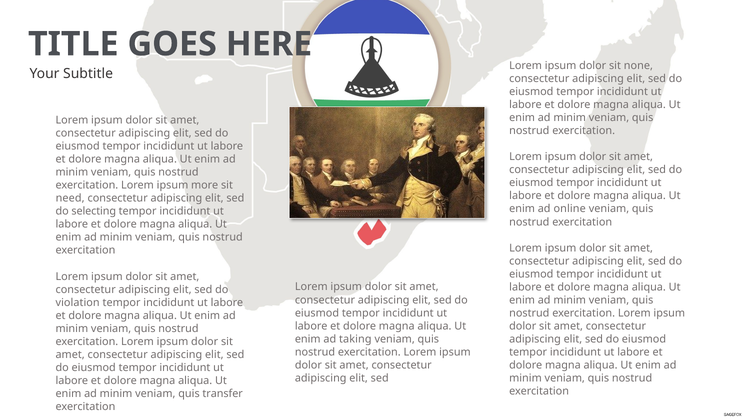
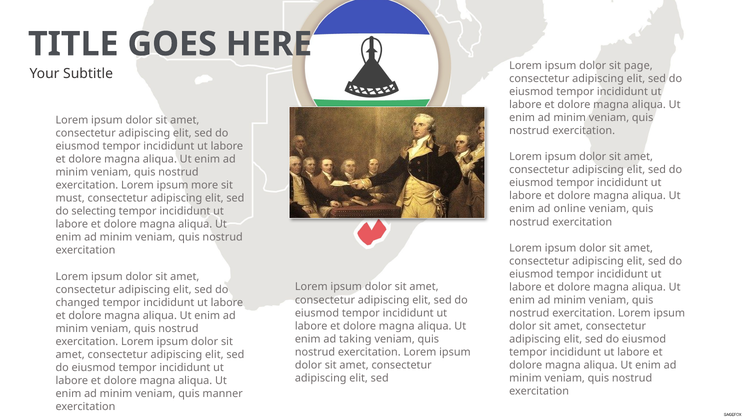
none: none -> page (638, 66)
need: need -> must (70, 198)
violation: violation -> changed (78, 302)
transfer: transfer -> manner (223, 393)
